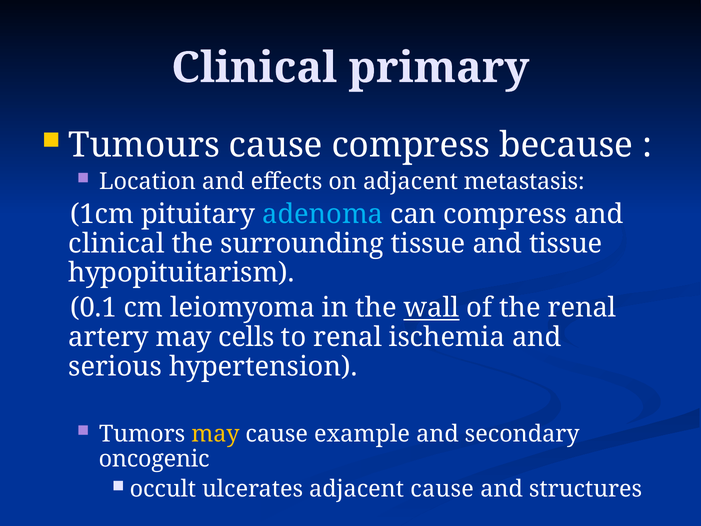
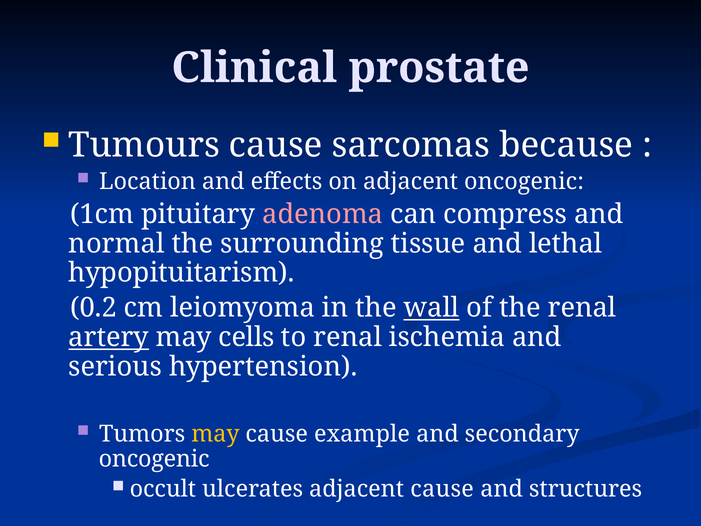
primary: primary -> prostate (439, 68)
cause compress: compress -> sarcomas (411, 145)
adjacent metastasis: metastasis -> oncogenic (524, 181)
adenoma colour: light blue -> pink (323, 214)
clinical: clinical -> normal (117, 243)
and tissue: tissue -> lethal (566, 243)
0.1: 0.1 -> 0.2 (94, 308)
artery underline: none -> present (109, 337)
